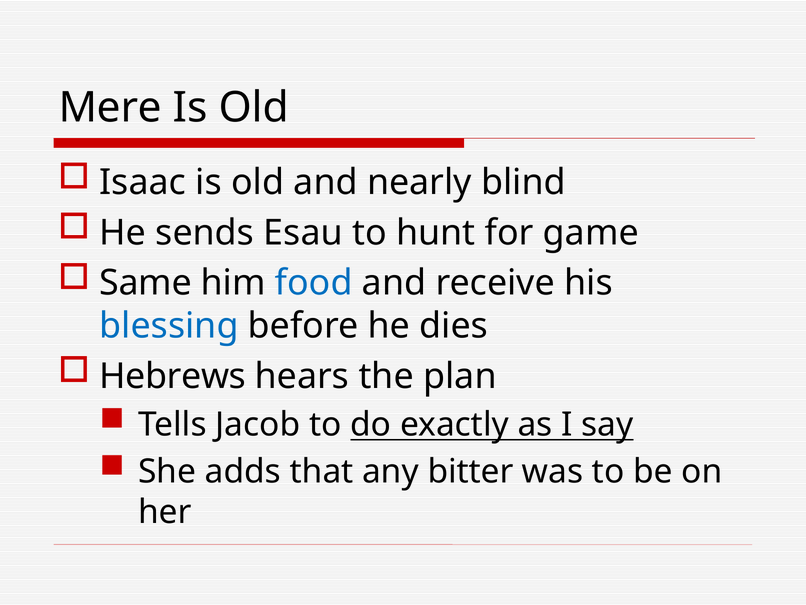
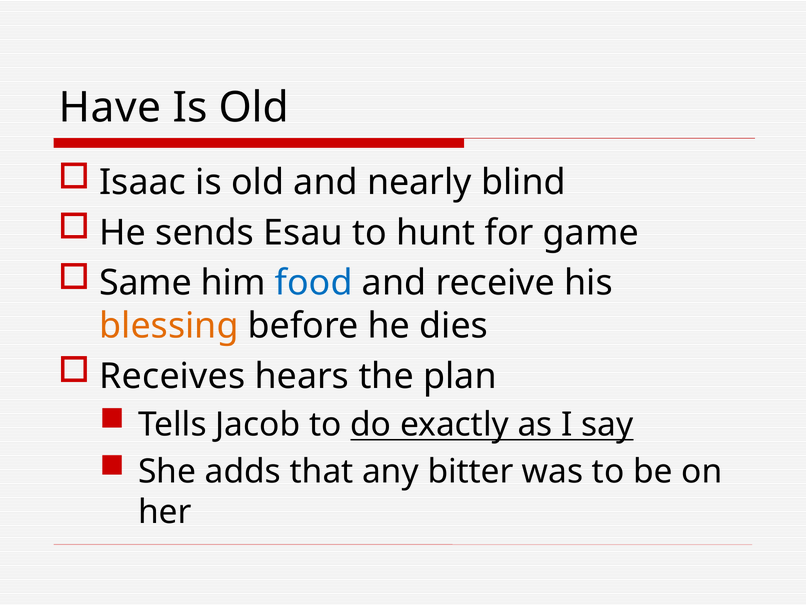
Mere: Mere -> Have (110, 107)
blessing colour: blue -> orange (169, 326)
Hebrews: Hebrews -> Receives (172, 376)
